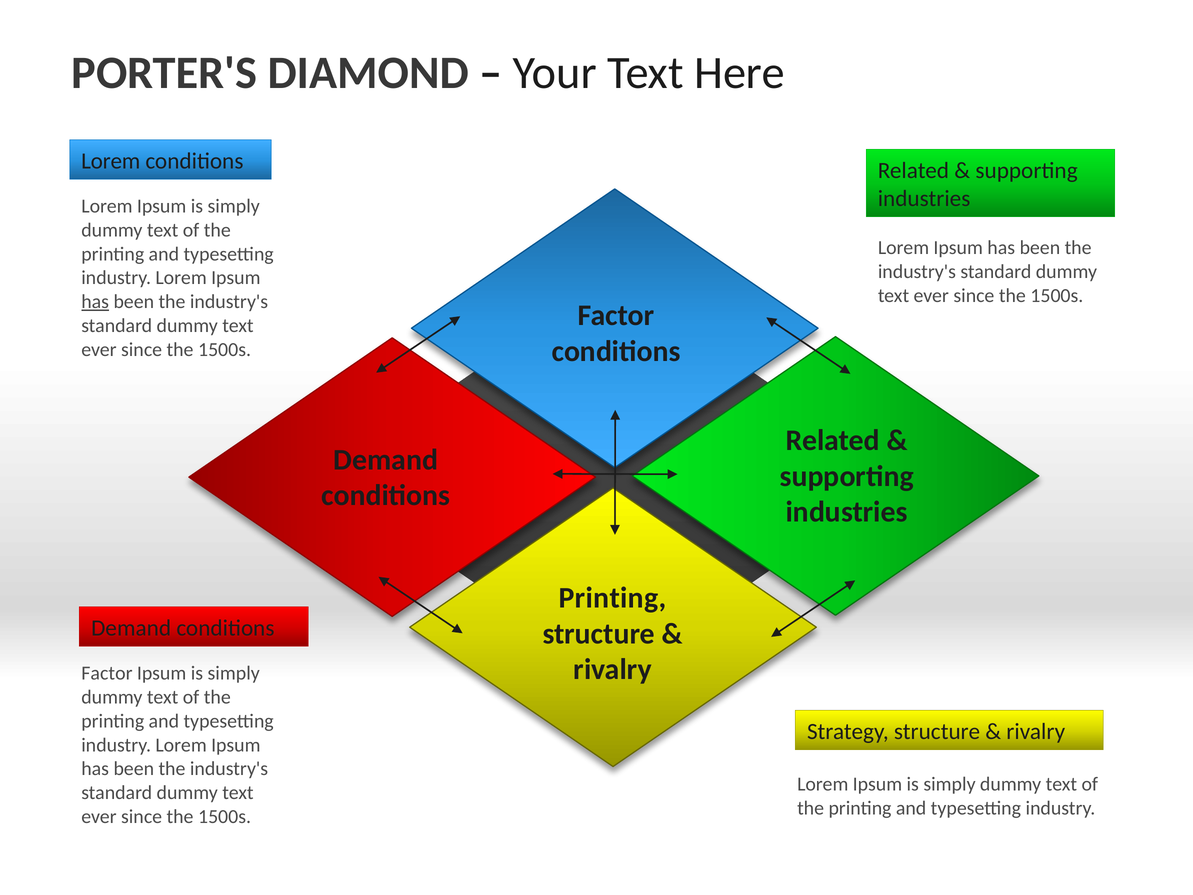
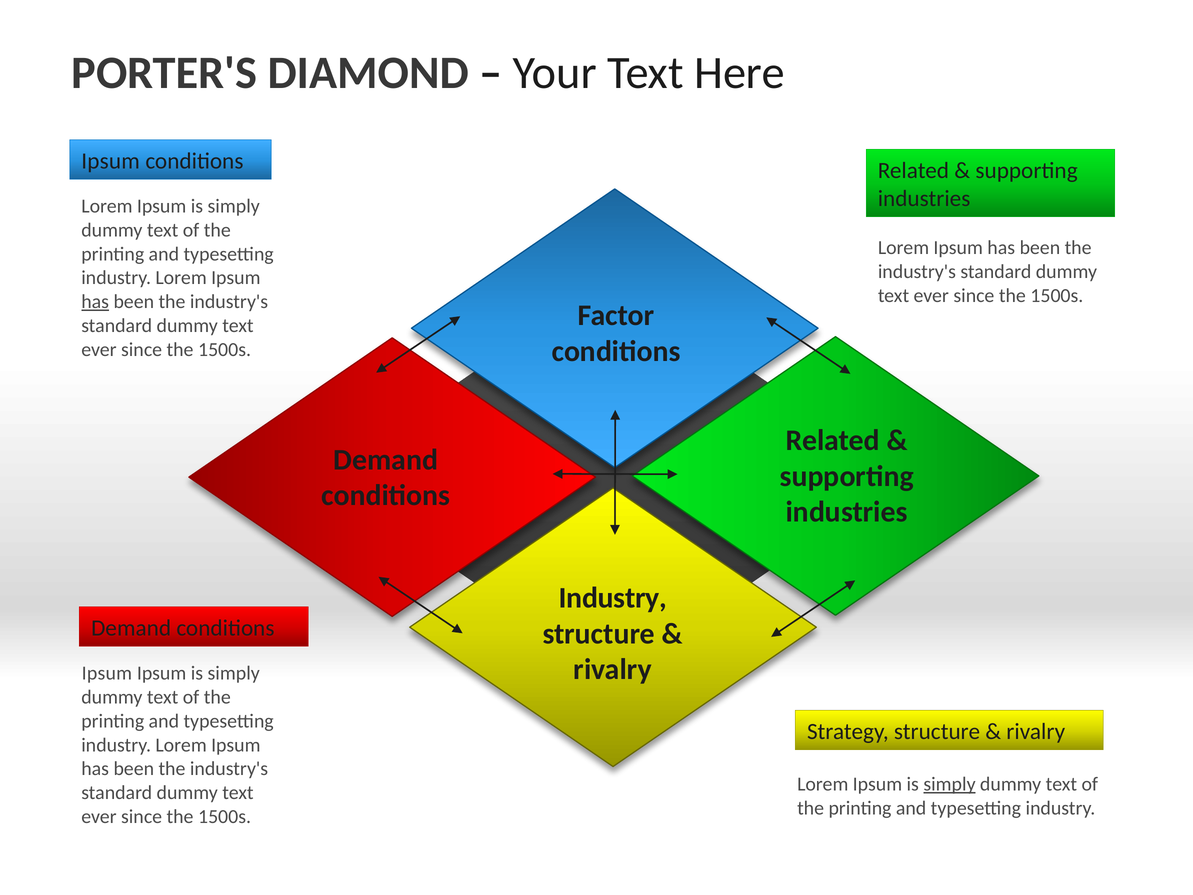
Lorem: Lorem -> Ipsum (111, 161)
Printing: Printing -> Industry (613, 598)
Factor: Factor -> Ipsum (107, 673)
simply underline: none -> present (950, 784)
